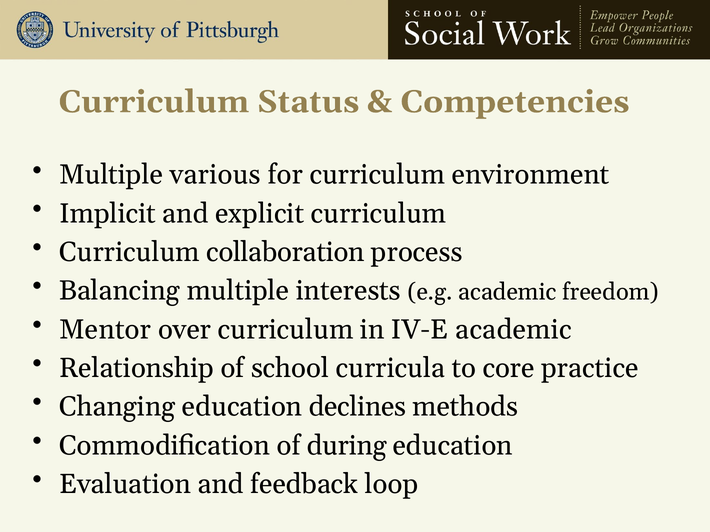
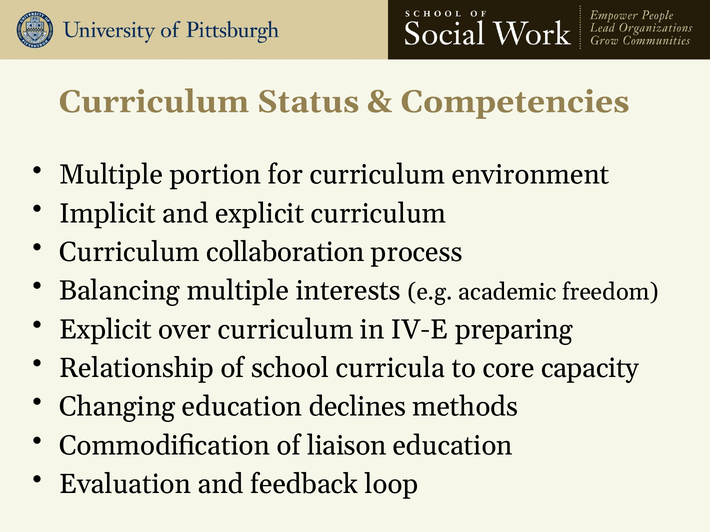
various: various -> portion (215, 175)
Mentor: Mentor -> Explicit (105, 330)
IV-E academic: academic -> preparing (514, 330)
practice: practice -> capacity (590, 368)
during: during -> liaison (347, 446)
